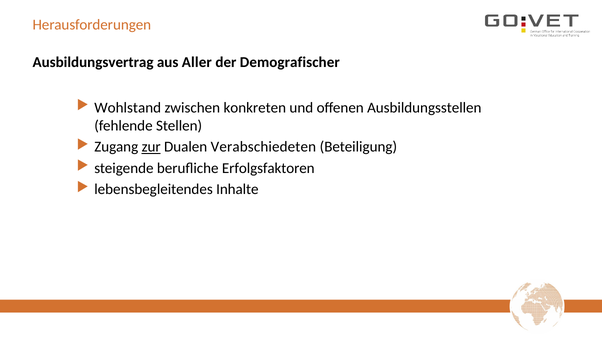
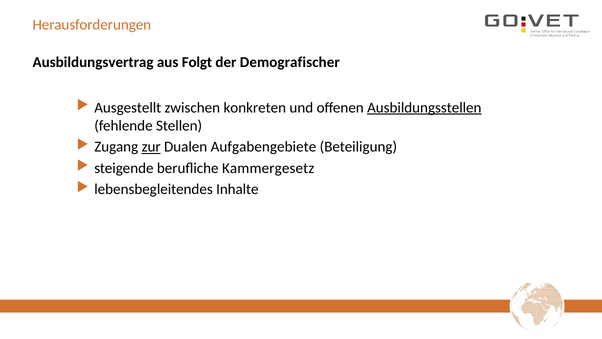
Aller: Aller -> Folgt (197, 62)
Wohlstand: Wohlstand -> Ausgestellt (128, 108)
Ausbildungsstellen underline: none -> present (424, 108)
Verabschiedeten: Verabschiedeten -> Aufgabengebiete (263, 147)
Erfolgsfaktoren: Erfolgsfaktoren -> Kammergesetz (268, 168)
